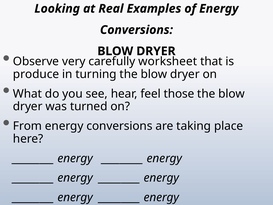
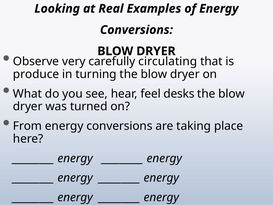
worksheet: worksheet -> circulating (168, 61)
those: those -> desks (179, 94)
